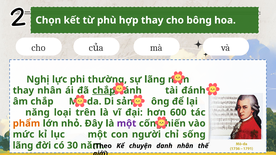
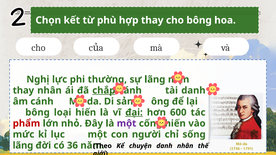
tài đánh: đánh -> danh (193, 91)
âm chắp: chắp -> cánh (42, 102)
năng: năng -> bông (38, 113)
trên: trên -> hiến (86, 113)
đại underline: none -> present (134, 113)
phẩm colour: orange -> red (26, 124)
30: 30 -> 36 (72, 146)
